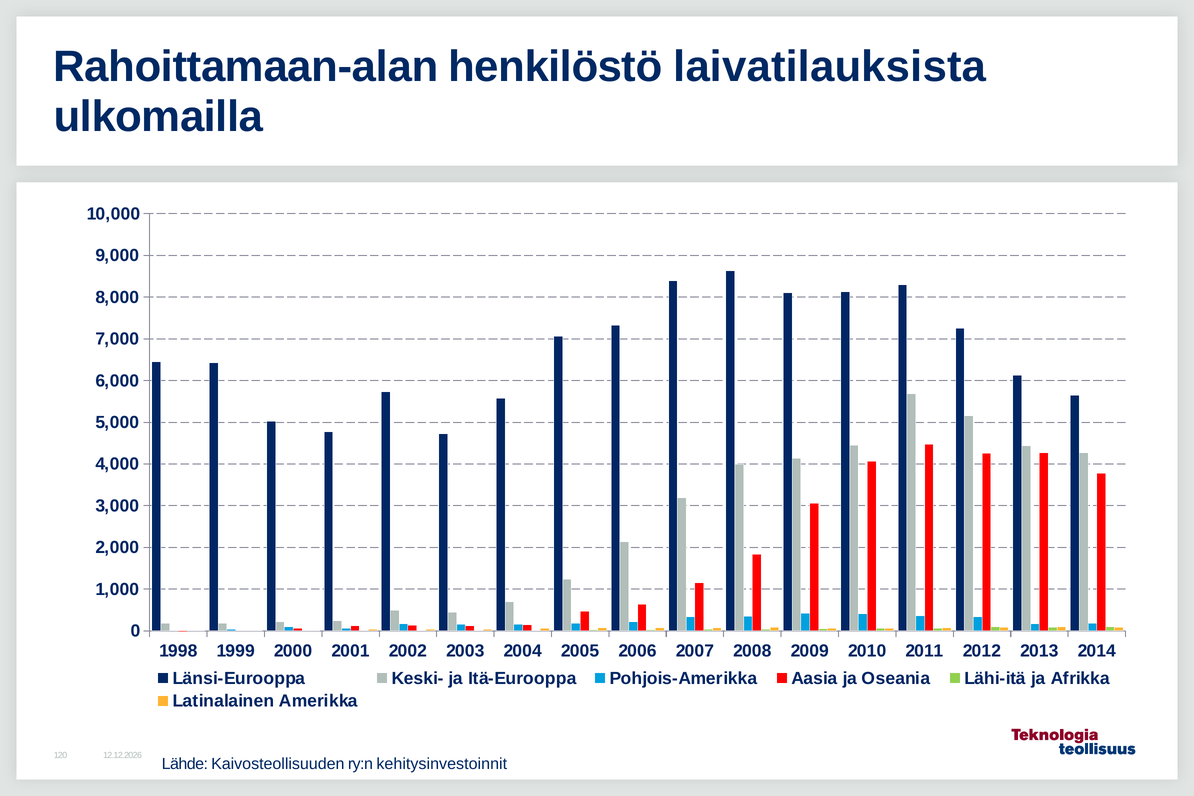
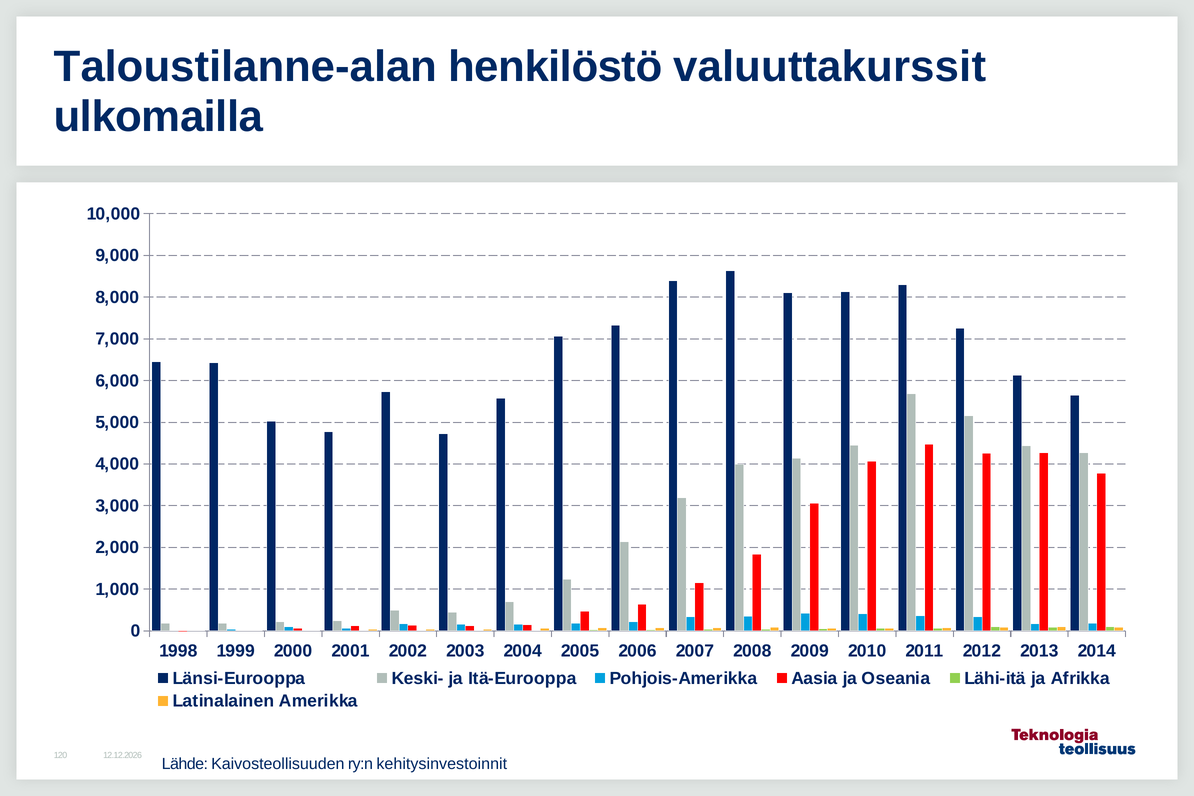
Rahoittamaan-alan: Rahoittamaan-alan -> Taloustilanne-alan (246, 67)
laivatilauksista: laivatilauksista -> valuuttakurssit (830, 67)
